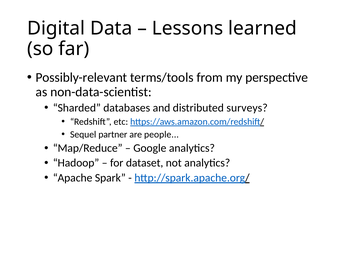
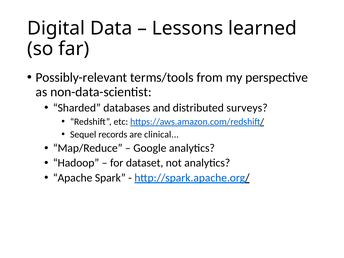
partner: partner -> records (113, 134)
people: people -> clinical (161, 134)
